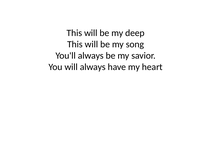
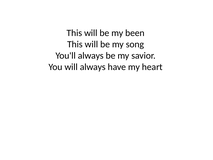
deep: deep -> been (135, 33)
